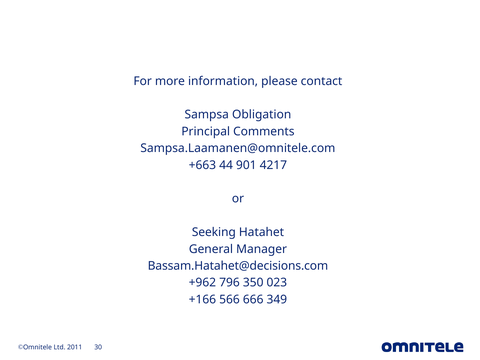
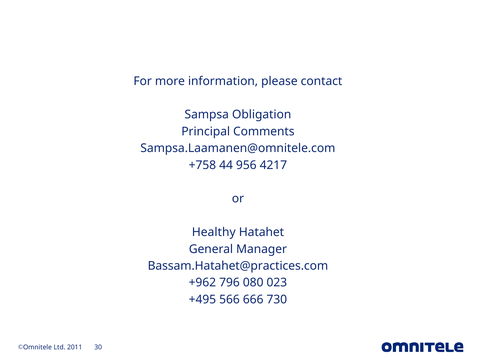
+663: +663 -> +758 (202, 165)
901: 901 -> 956 (246, 165)
Seeking: Seeking -> Healthy (214, 232)
Bassam.Hatahet@decisions.com: Bassam.Hatahet@decisions.com -> Bassam.Hatahet@practices.com (238, 266)
350: 350 -> 080 (253, 283)
+166: +166 -> +495 (202, 299)
349: 349 -> 730 (277, 299)
